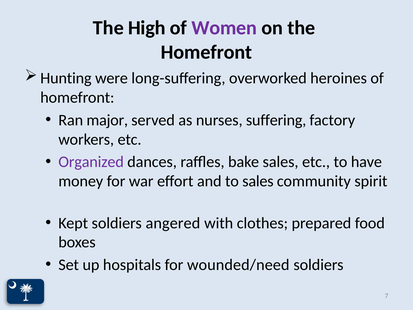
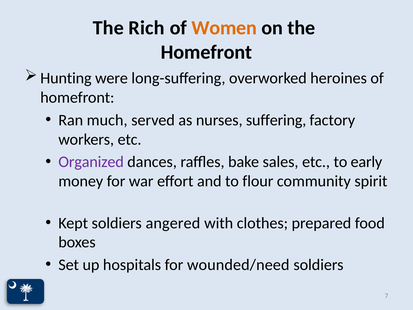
High: High -> Rich (147, 28)
Women colour: purple -> orange (224, 28)
major: major -> much (107, 120)
have: have -> early (366, 162)
to sales: sales -> flour (258, 181)
